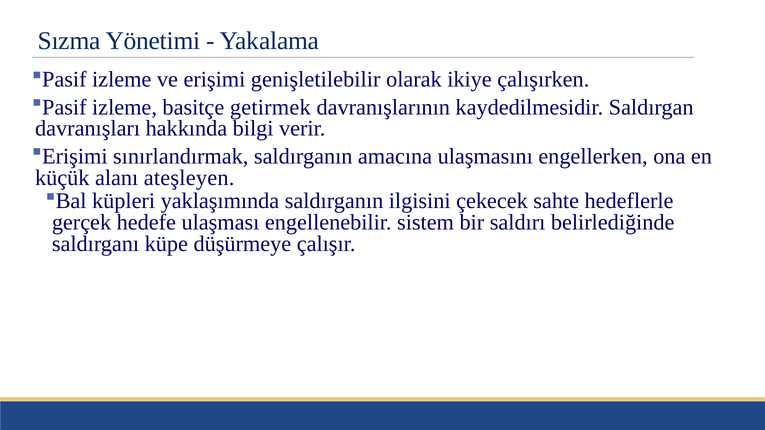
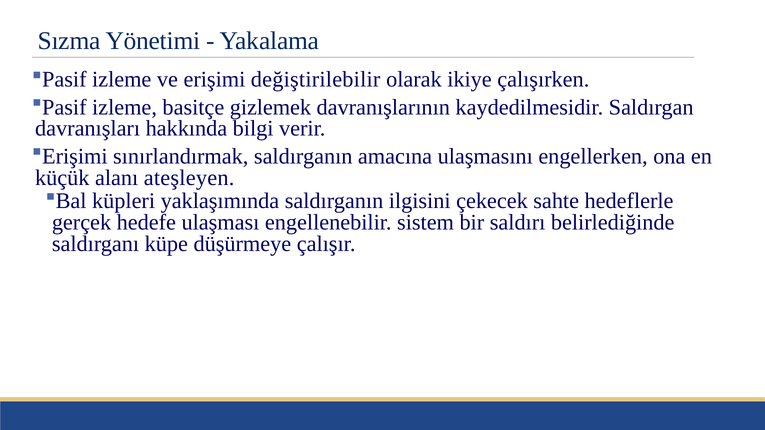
genişletilebilir: genişletilebilir -> değiştirilebilir (316, 80)
getirmek: getirmek -> gizlemek (270, 107)
